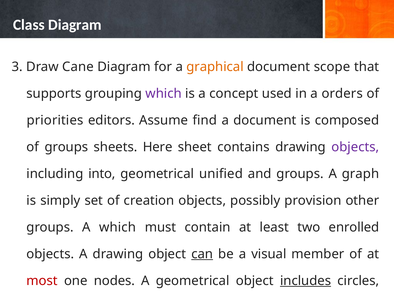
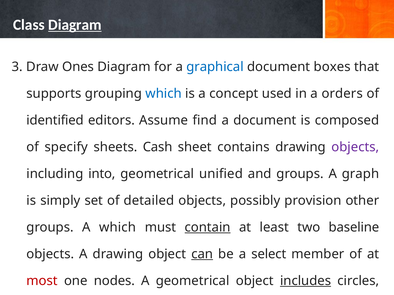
Diagram underline: none -> present (75, 25)
Cane: Cane -> Ones (78, 67)
graphical colour: orange -> blue (215, 67)
scope: scope -> boxes (332, 67)
which colour: purple -> blue (164, 94)
priorities: priorities -> identified (55, 120)
of groups: groups -> specify (66, 147)
Here: Here -> Cash (158, 147)
creation: creation -> detailed (149, 201)
contain underline: none -> present (208, 228)
enrolled: enrolled -> baseline (354, 228)
visual: visual -> select (269, 254)
